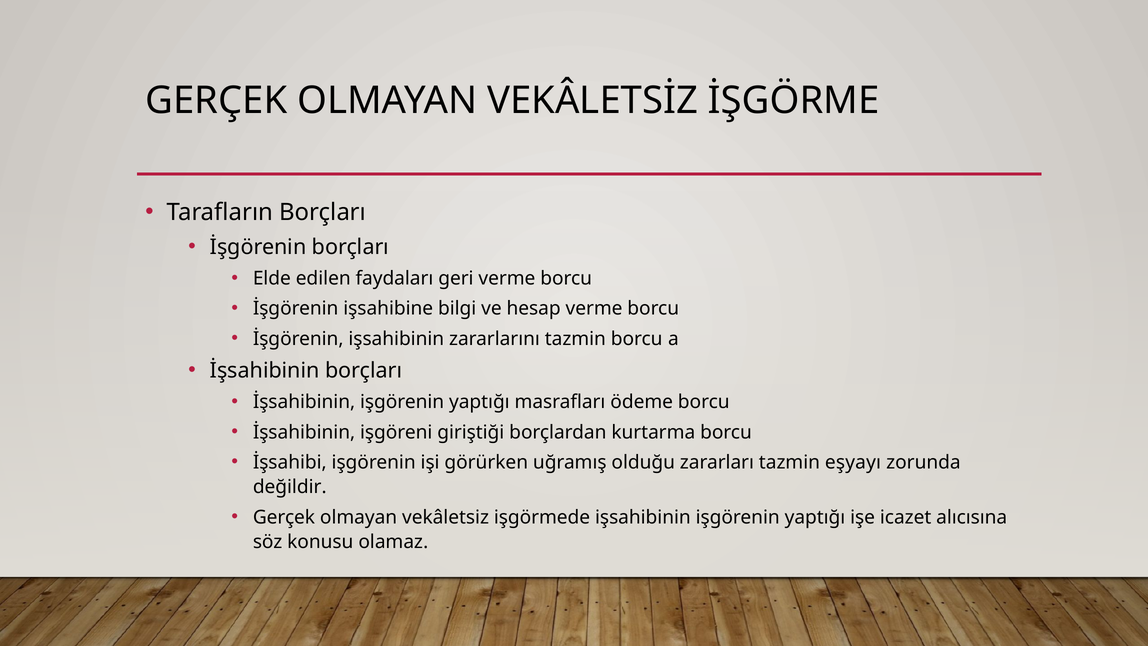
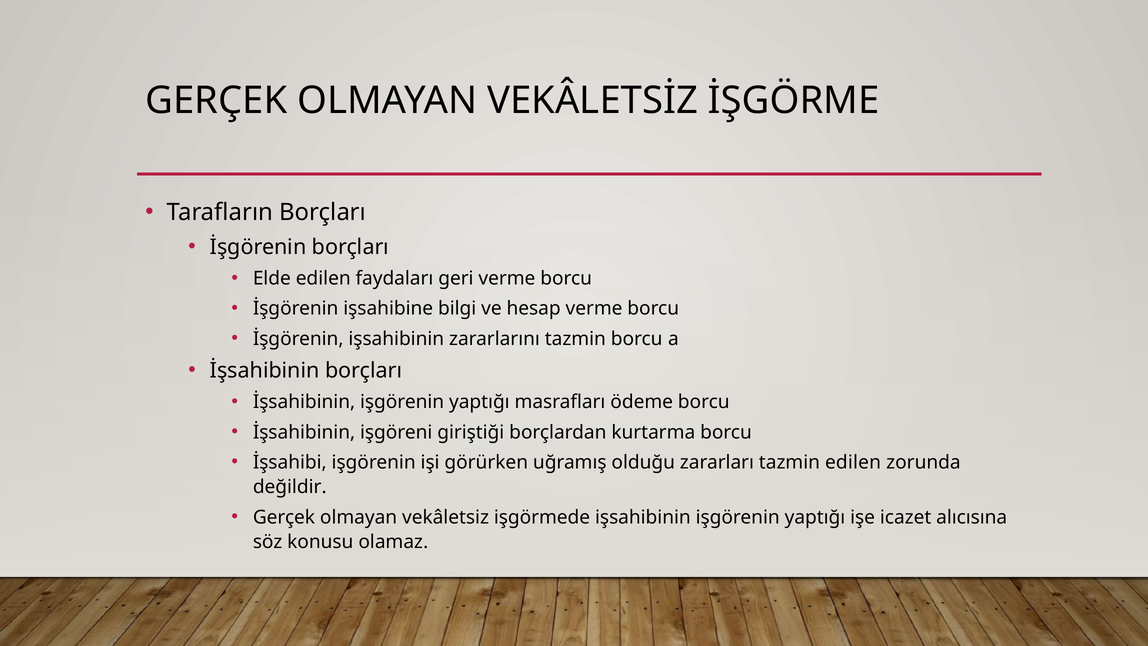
tazmin eşyayı: eşyayı -> edilen (853, 462)
